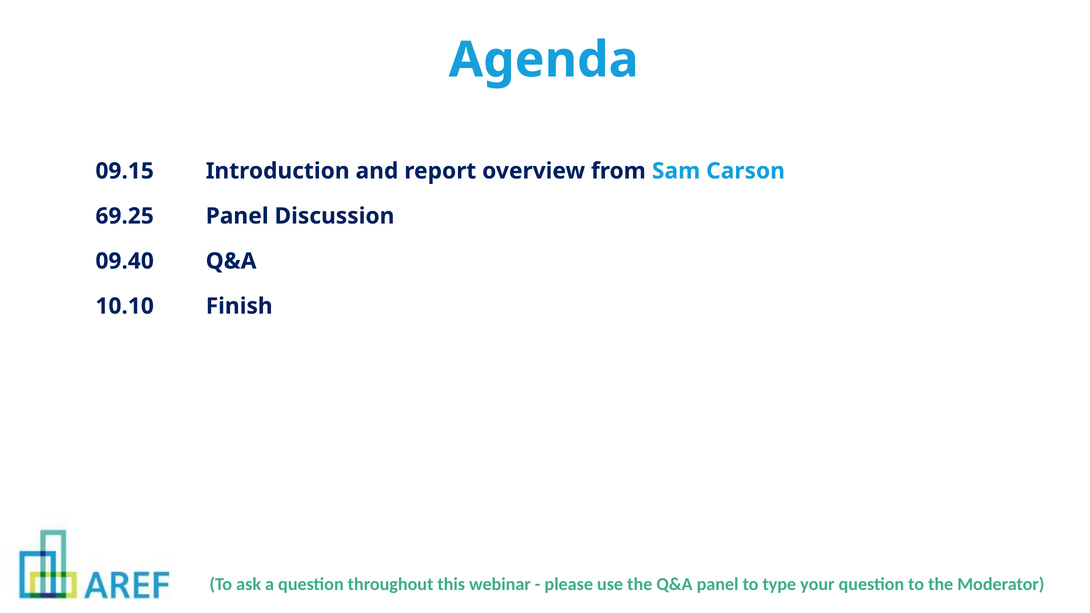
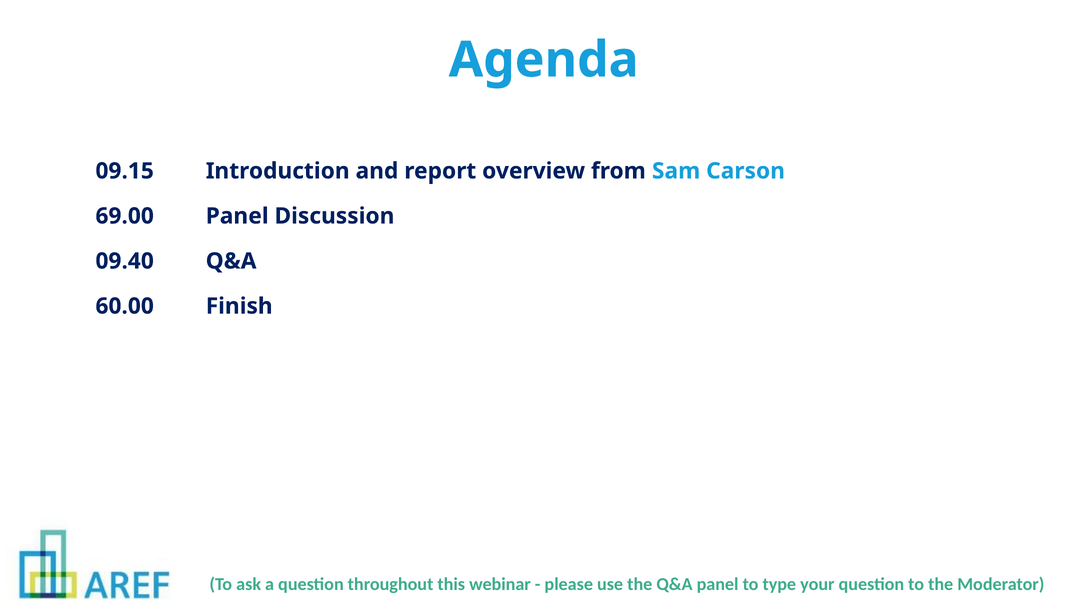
69.25: 69.25 -> 69.00 (125, 216)
10.10: 10.10 -> 60.00 (125, 306)
